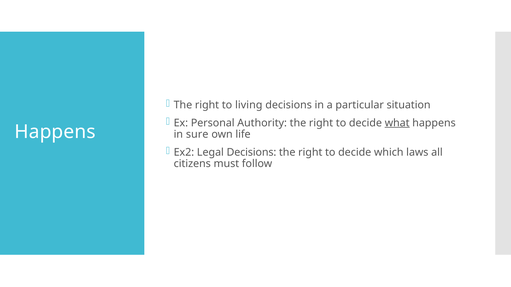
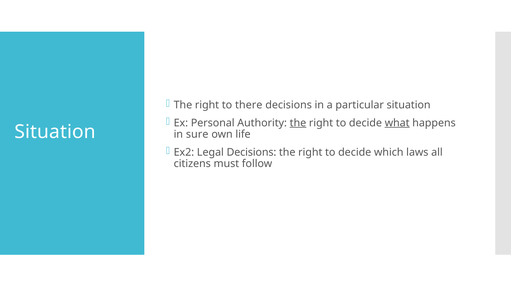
living: living -> there (249, 105)
the underline: none -> present (298, 123)
Happens: Happens -> Situation (55, 132)
